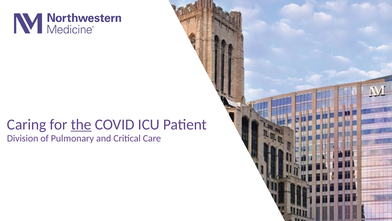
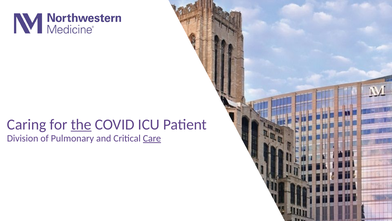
Care underline: none -> present (152, 138)
